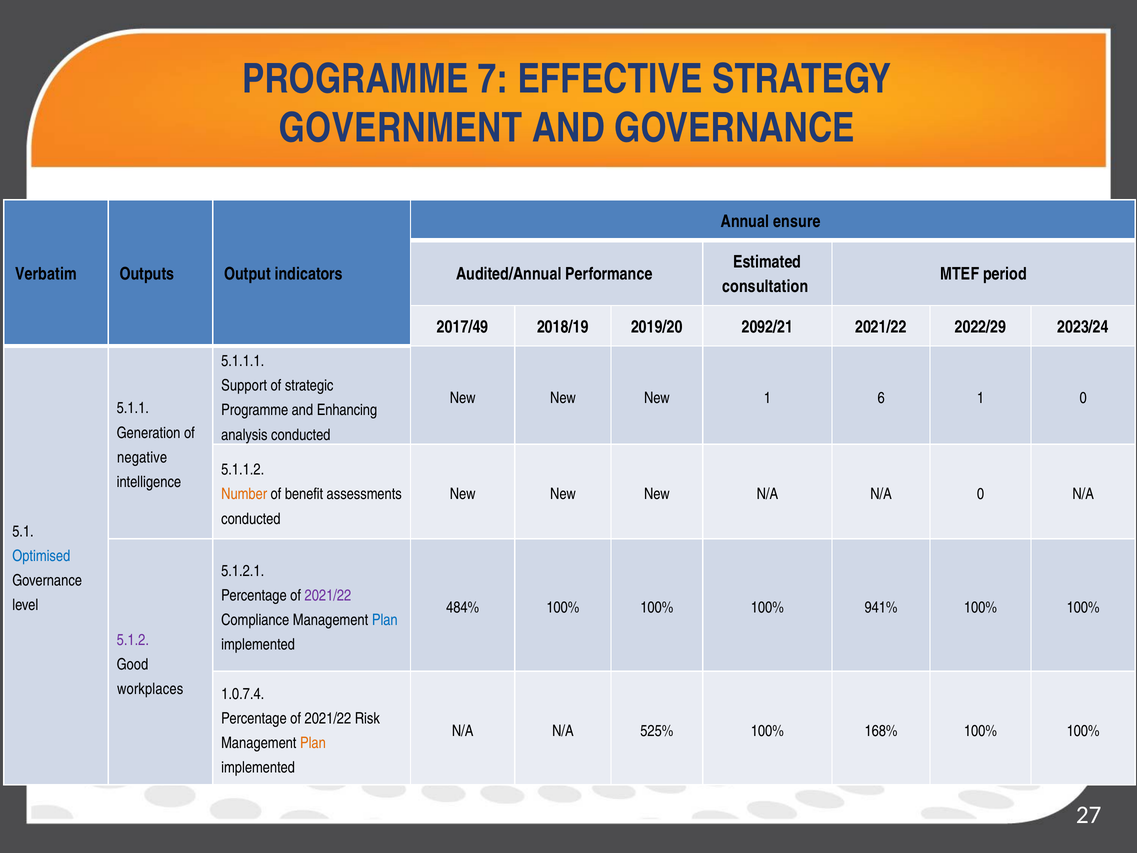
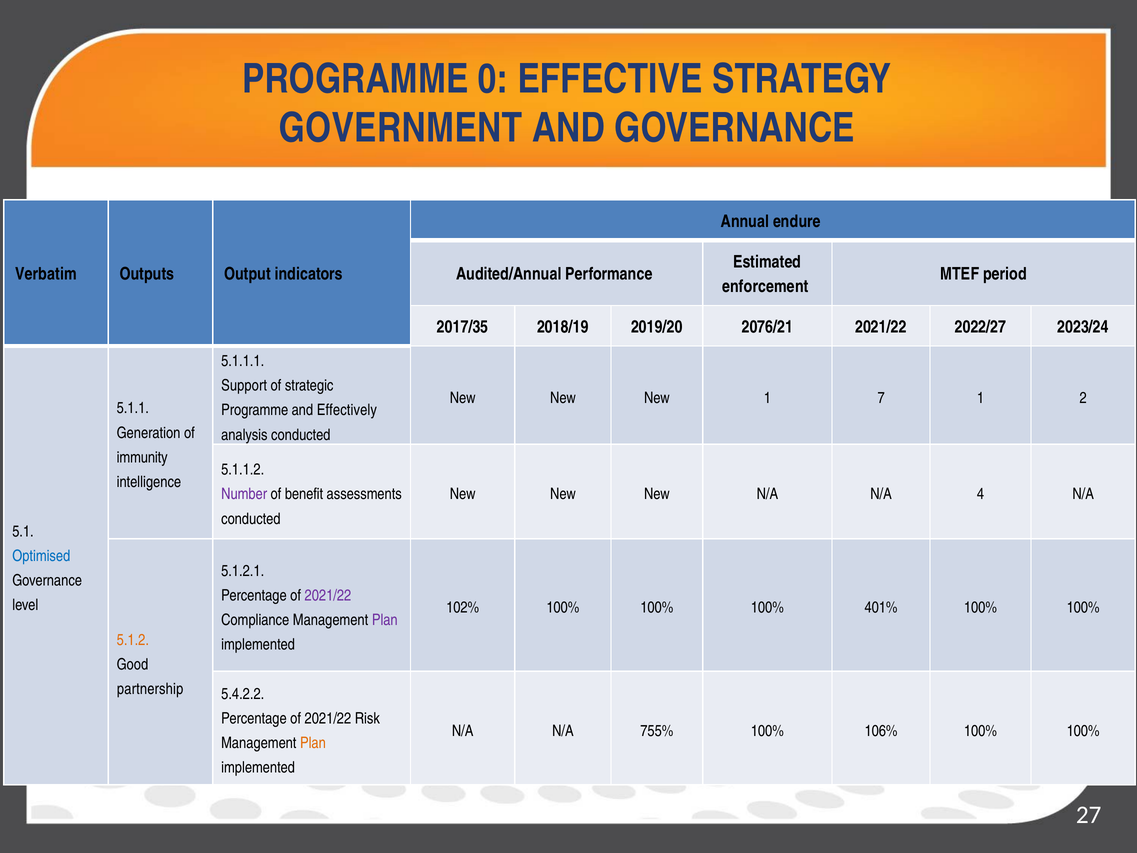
7: 7 -> 0 (493, 79)
ensure: ensure -> endure (797, 221)
consultation: consultation -> enforcement (765, 286)
2017/49: 2017/49 -> 2017/35 (463, 327)
2092/21: 2092/21 -> 2076/21 (767, 327)
2022/29: 2022/29 -> 2022/27 (980, 327)
6: 6 -> 7 (881, 398)
1 0: 0 -> 2 (1083, 398)
Enhancing: Enhancing -> Effectively (347, 410)
negative: negative -> immunity (142, 457)
Number colour: orange -> purple (244, 494)
N/A 0: 0 -> 4 (981, 494)
484%: 484% -> 102% (463, 608)
941%: 941% -> 401% (881, 608)
Plan colour: blue -> purple (385, 620)
5.1.2 colour: purple -> orange (133, 640)
workplaces: workplaces -> partnership (150, 689)
1.0.7.4: 1.0.7.4 -> 5.4.2.2 (243, 694)
525%: 525% -> 755% (657, 731)
168%: 168% -> 106% (881, 731)
